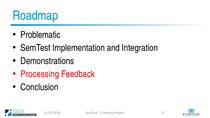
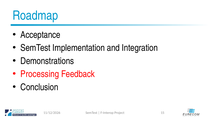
Problematic: Problematic -> Acceptance (40, 35)
